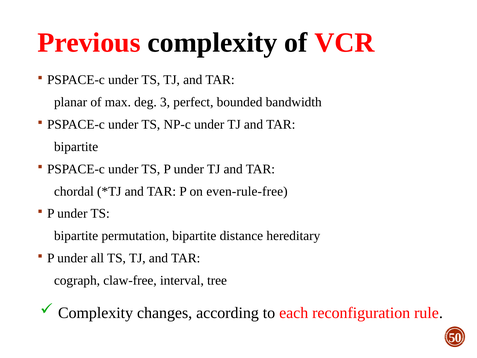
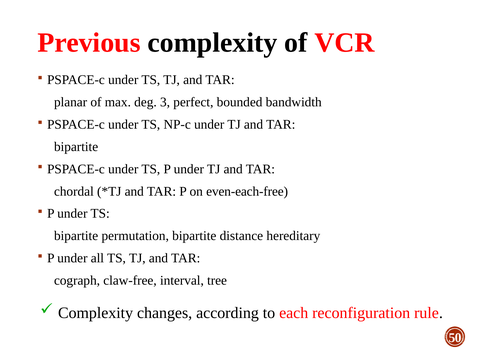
even-rule-free: even-rule-free -> even-each-free (247, 191)
